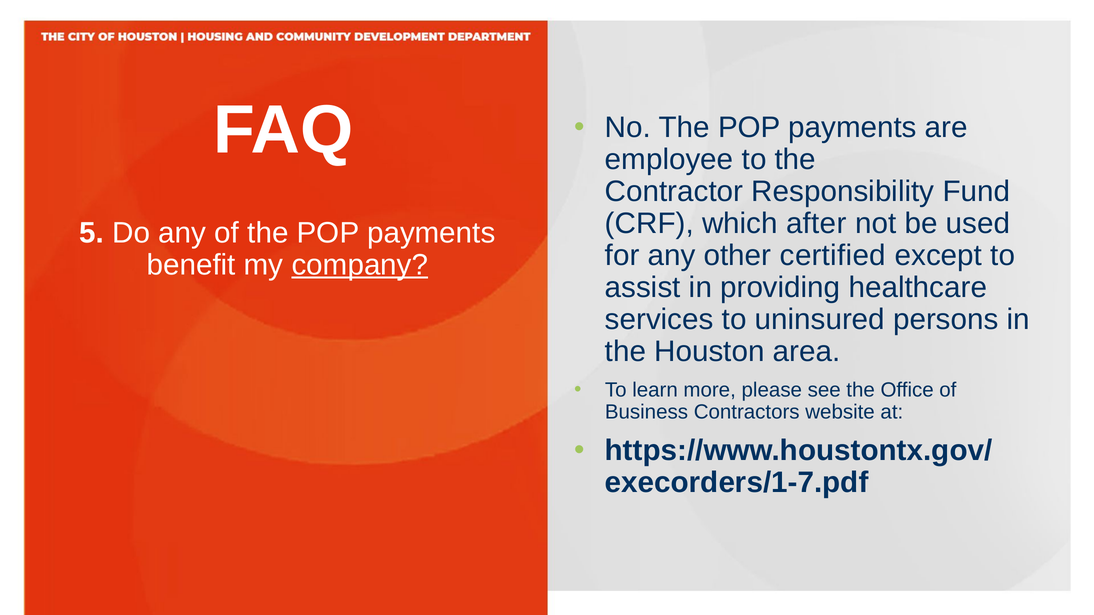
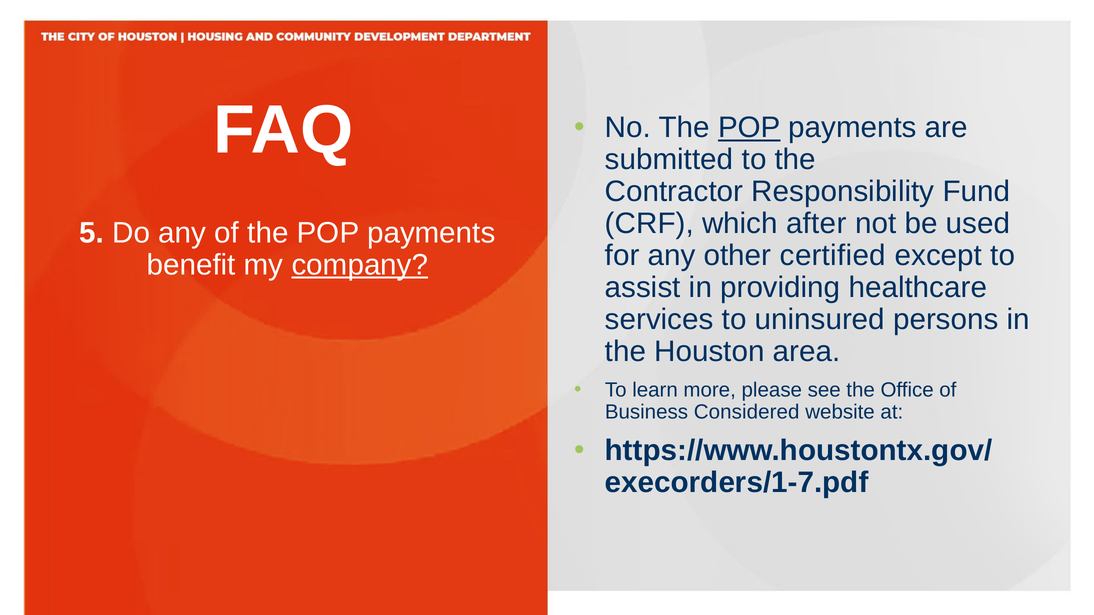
POP underline: none -> present (749, 128)
employee: employee -> submitted (669, 160)
Contractors: Contractors -> Considered (747, 412)
